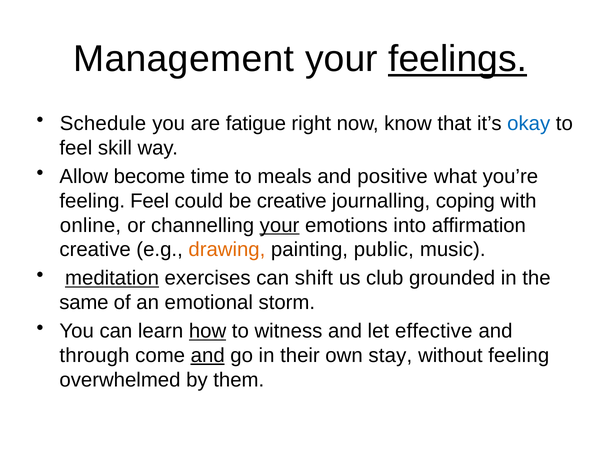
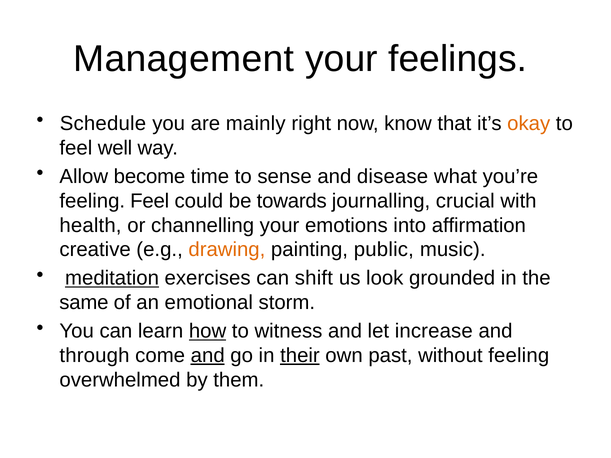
feelings underline: present -> none (458, 59)
fatigue: fatigue -> mainly (256, 124)
okay colour: blue -> orange (529, 124)
skill: skill -> well (115, 148)
meals: meals -> sense (285, 177)
positive: positive -> disease (393, 177)
be creative: creative -> towards (292, 201)
coping: coping -> crucial (465, 201)
online: online -> health (90, 225)
your underline: present -> none (280, 225)
club: club -> look (385, 278)
effective: effective -> increase (434, 331)
their underline: none -> present (300, 356)
stay: stay -> past (390, 356)
